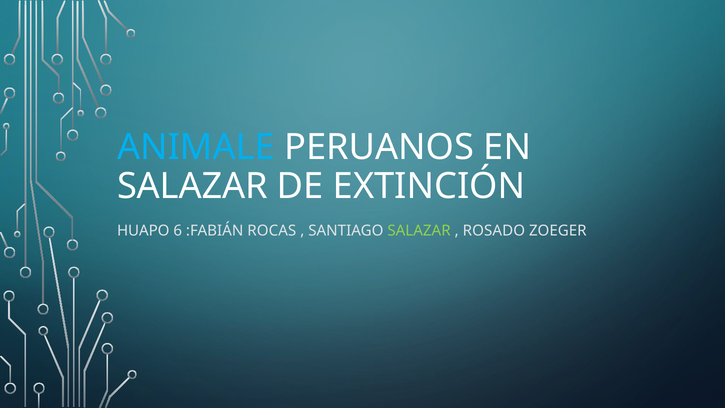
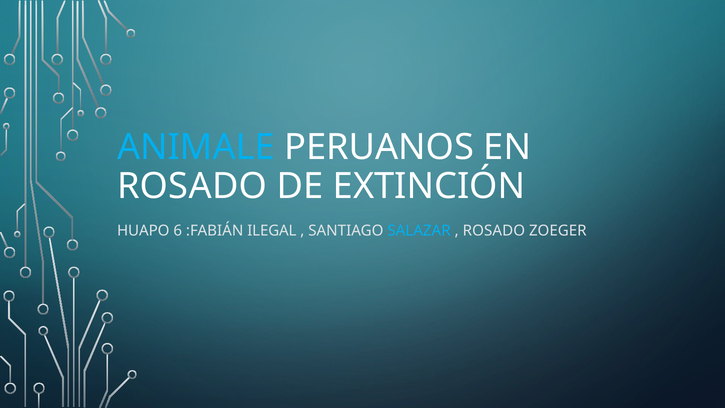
SALAZAR: SALAZAR -> ROSADO (192, 186)
ROCAS: ROCAS -> ILEGAL (272, 231)
SALAZAR colour: light green -> light blue (419, 231)
